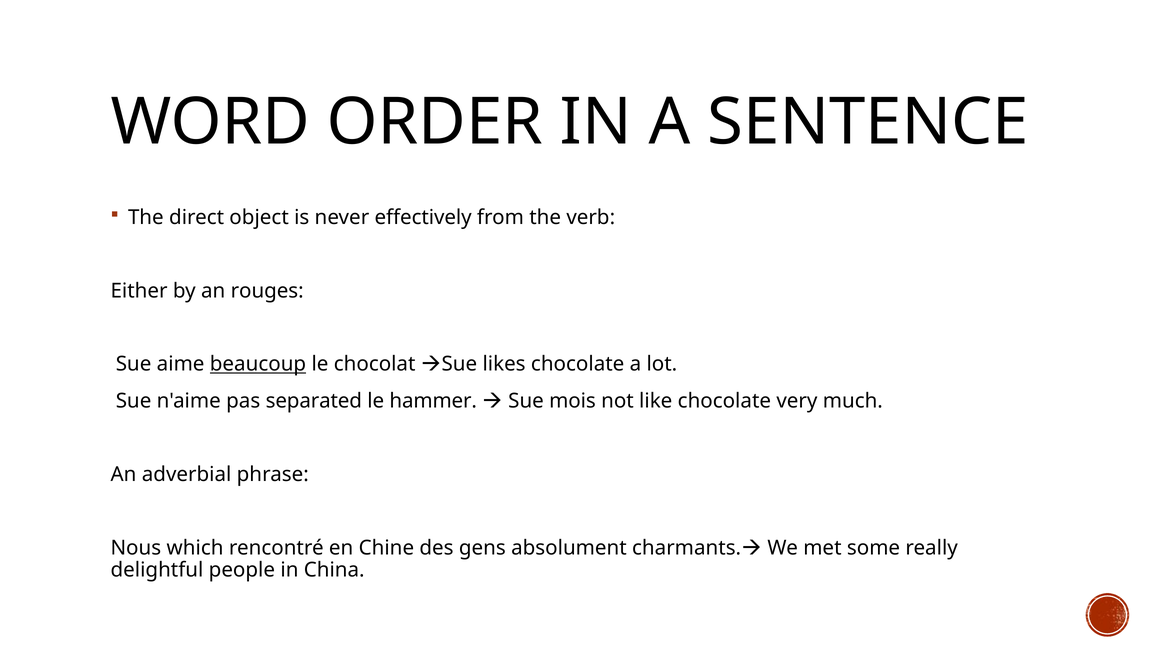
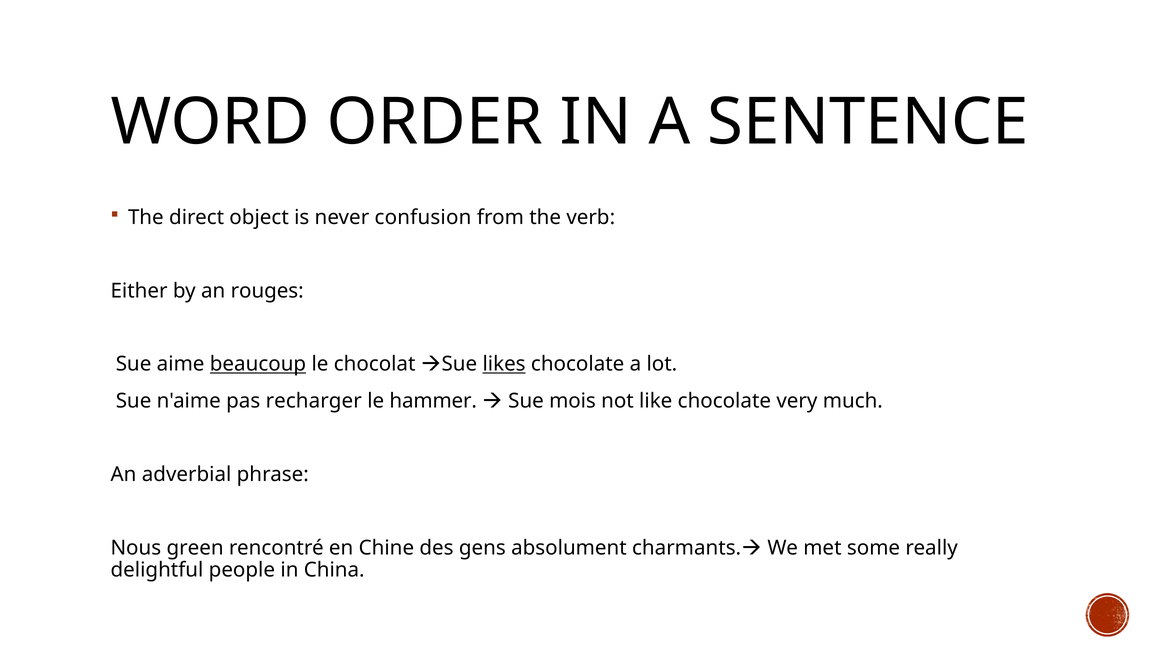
effectively: effectively -> confusion (423, 217)
likes underline: none -> present (504, 364)
separated: separated -> recharger (314, 401)
which: which -> green (195, 548)
